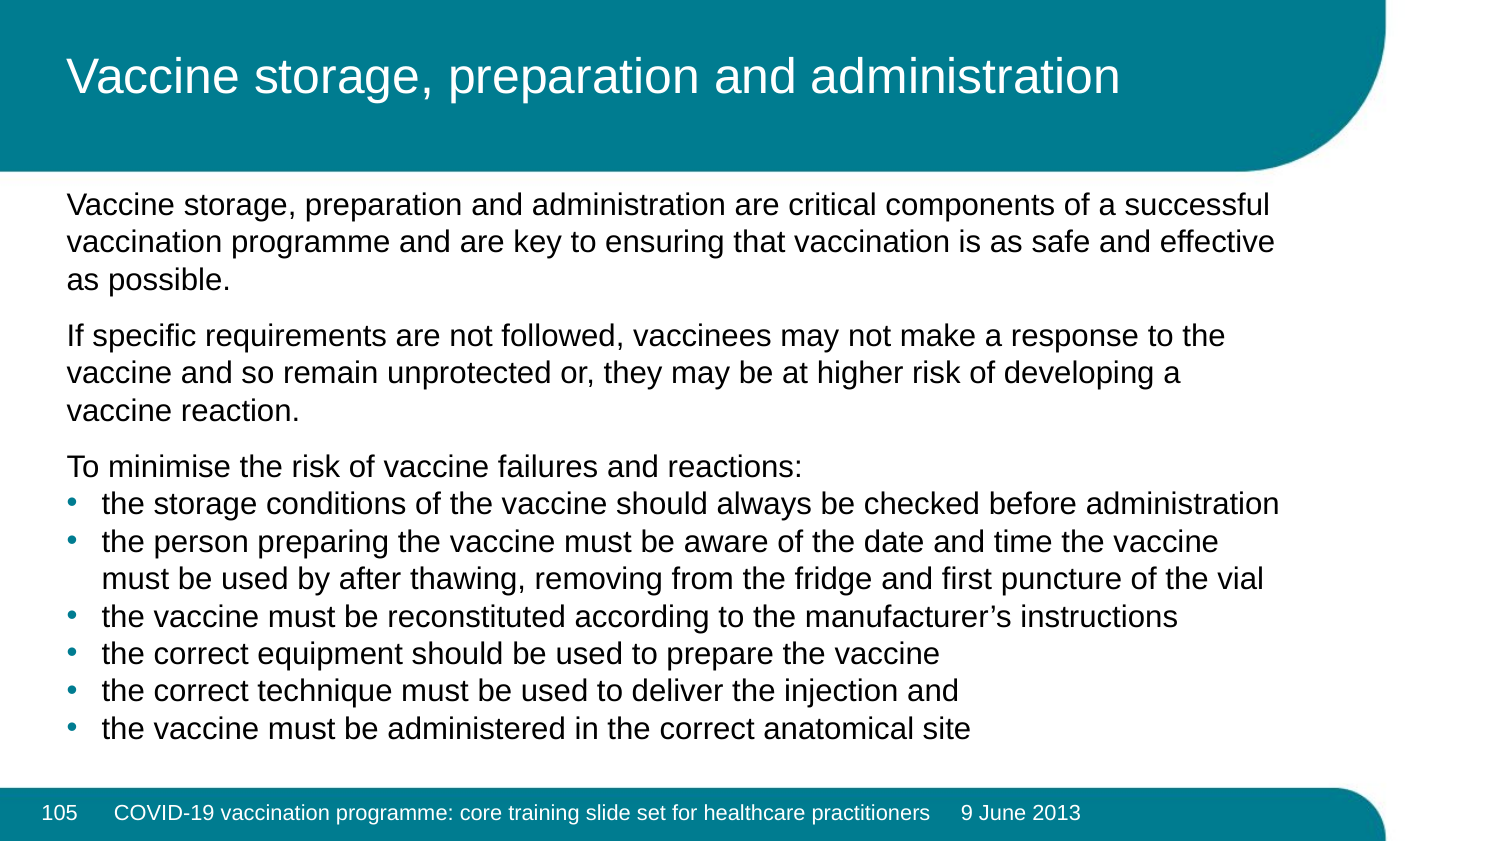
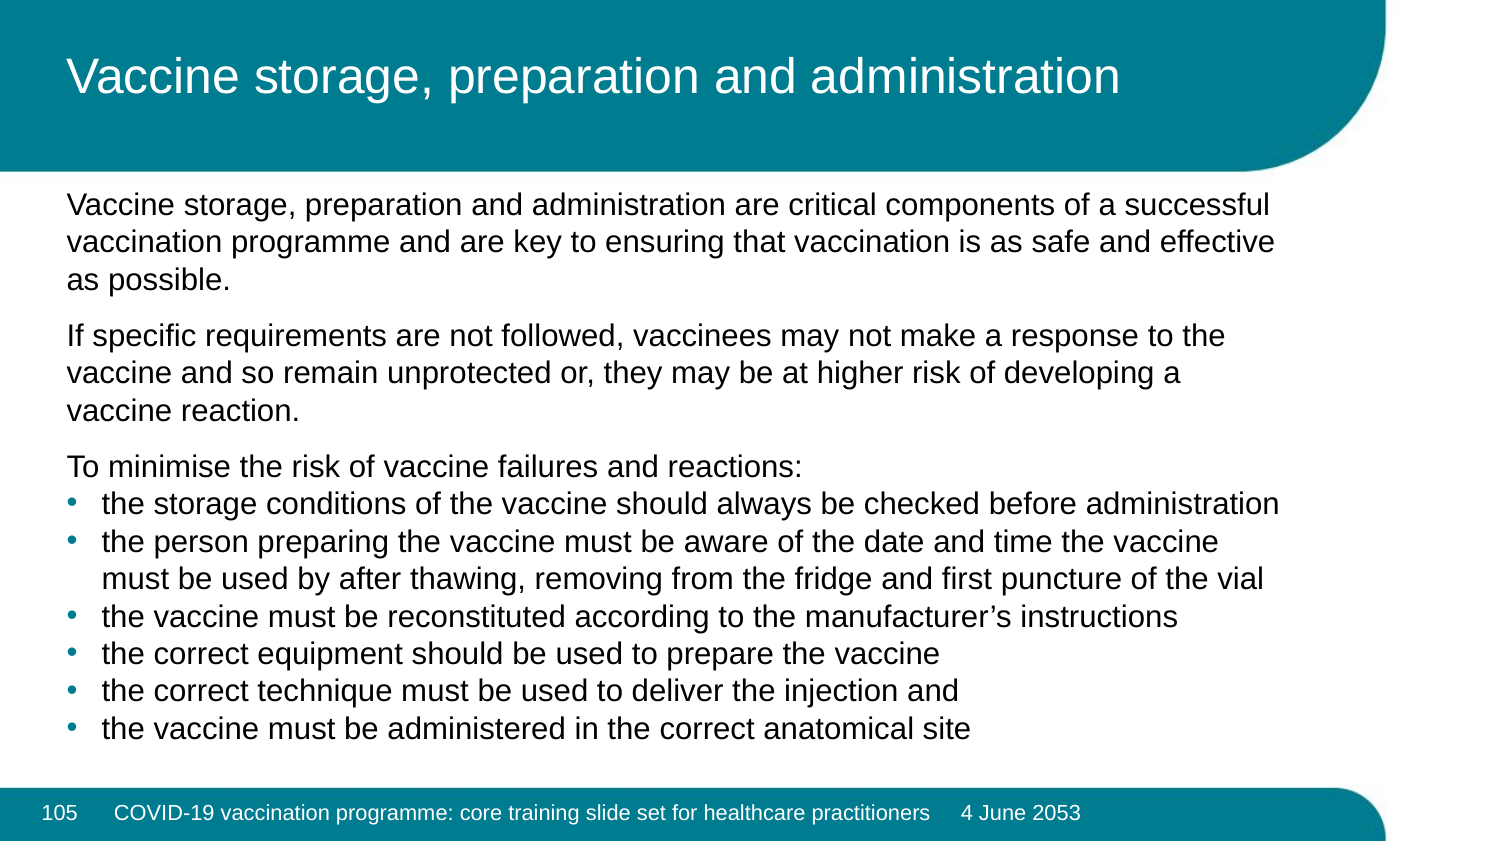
9: 9 -> 4 (967, 813)
2013: 2013 -> 2053 (1057, 813)
